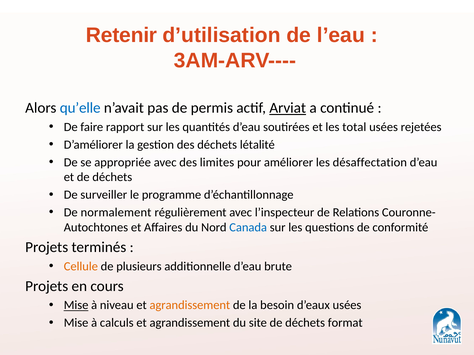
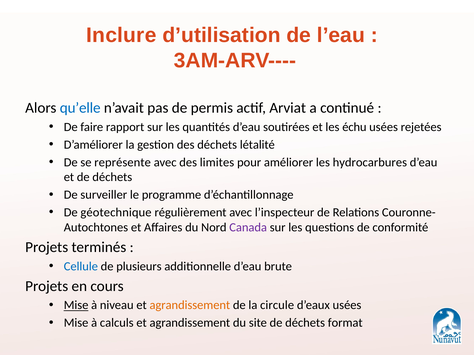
Retenir: Retenir -> Inclure (121, 35)
Arviat underline: present -> none (288, 108)
total: total -> échu (354, 127)
appropriée: appropriée -> représente (123, 162)
désaffectation: désaffectation -> hydrocarbures (370, 162)
normalement: normalement -> géotechnique (116, 213)
Canada colour: blue -> purple (248, 228)
Cellule colour: orange -> blue (81, 267)
besoin: besoin -> circule (277, 306)
